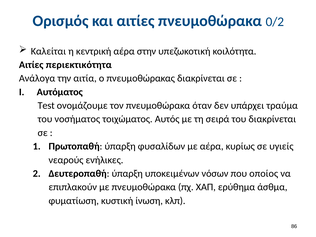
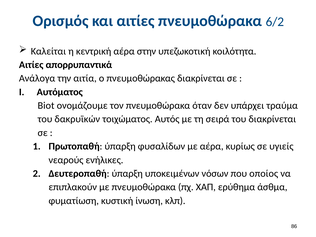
0/2: 0/2 -> 6/2 (275, 22)
περιεκτικότητα: περιεκτικότητα -> απορρυπαντικά (79, 65)
Test: Test -> Biot (46, 106)
νοσήματος: νοσήματος -> δακρυϊκών (77, 119)
